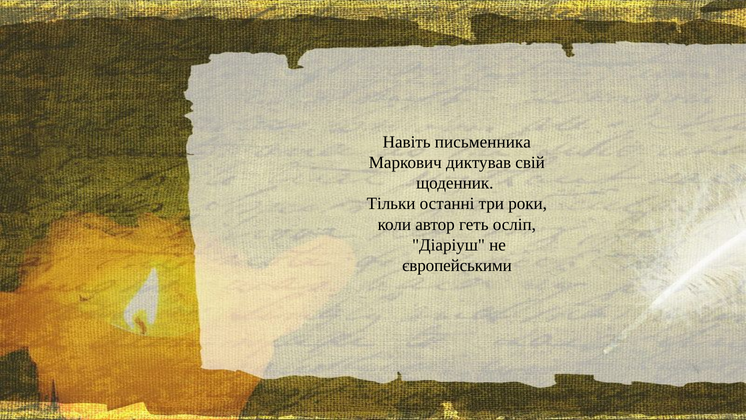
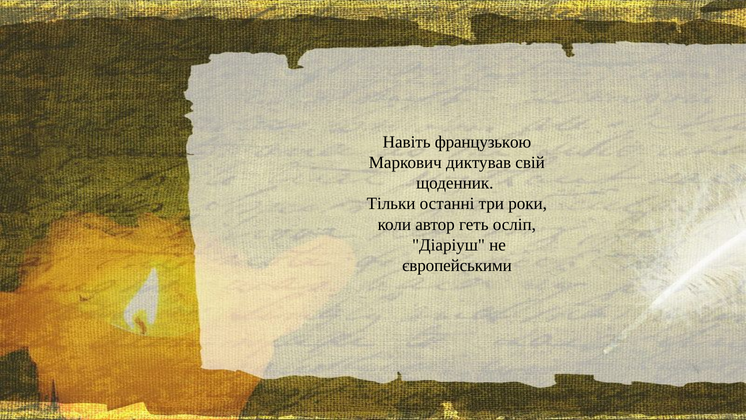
письменника: письменника -> французькою (483, 142)
